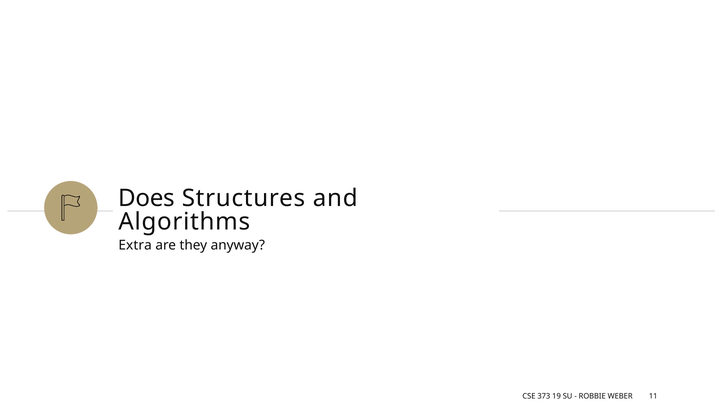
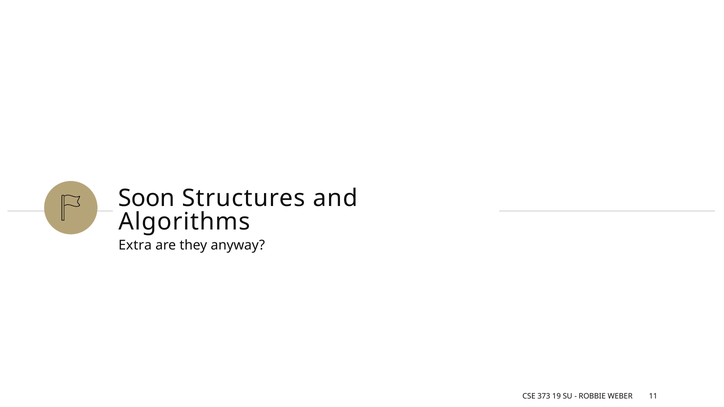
Does: Does -> Soon (146, 199)
